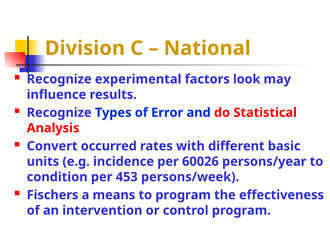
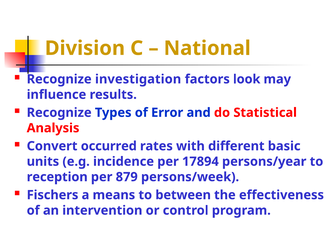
experimental: experimental -> investigation (138, 79)
60026: 60026 -> 17894 (200, 161)
condition: condition -> reception (57, 177)
453: 453 -> 879 (127, 177)
to program: program -> between (183, 195)
